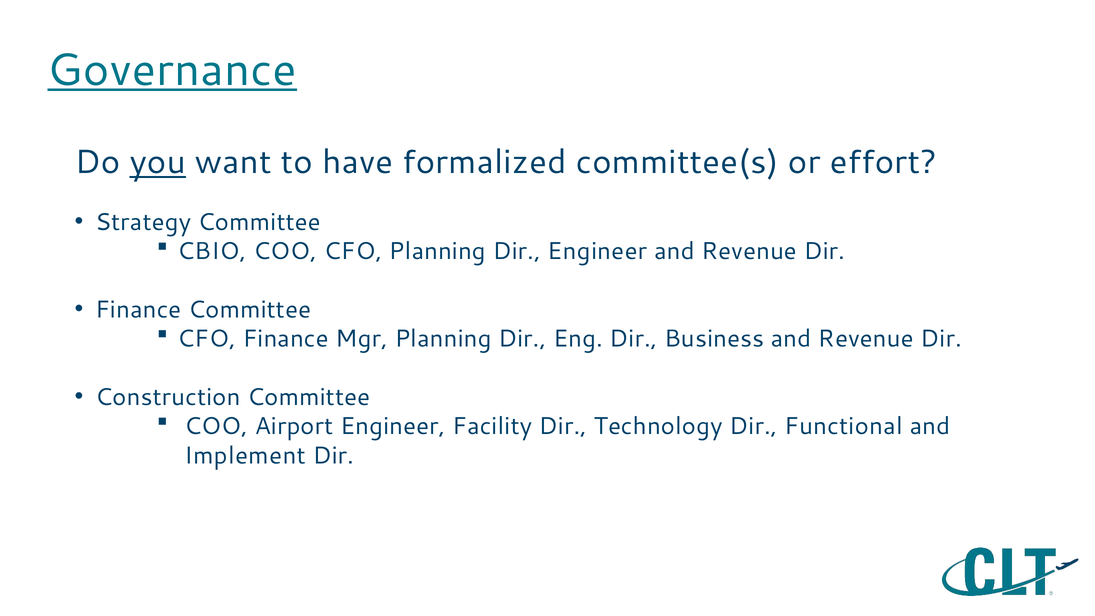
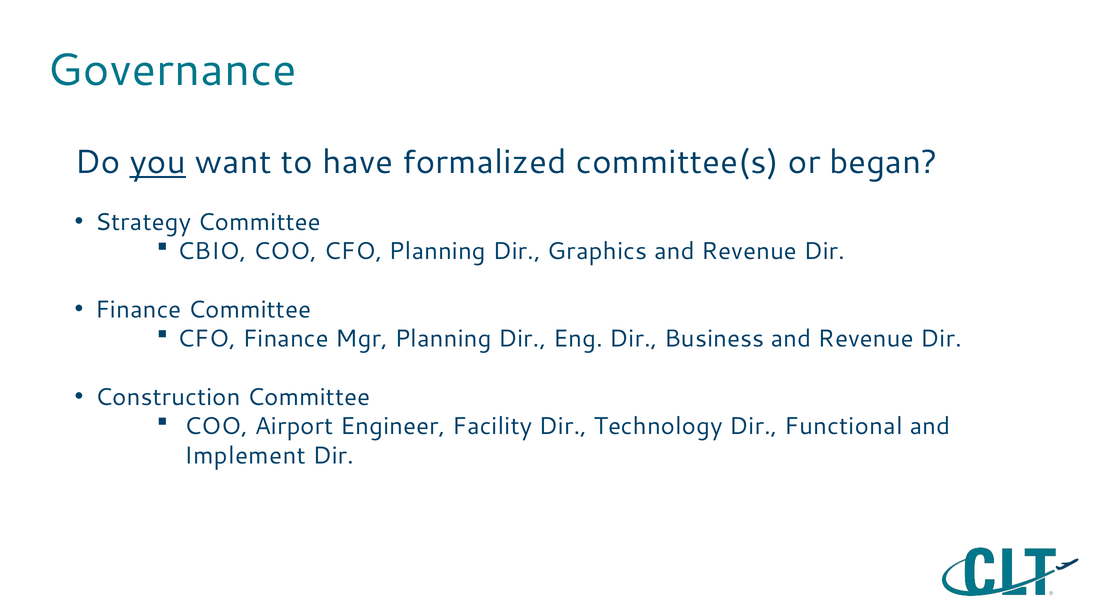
Governance underline: present -> none (172, 70)
effort: effort -> began (884, 162)
Dir Engineer: Engineer -> Graphics (597, 251)
